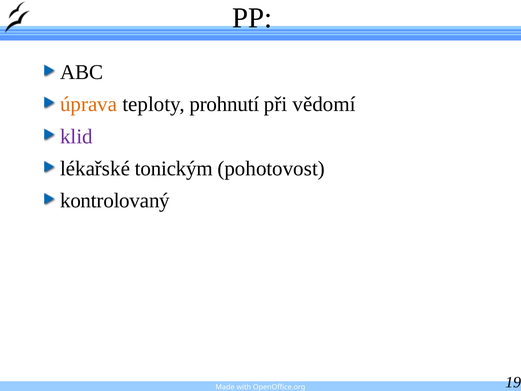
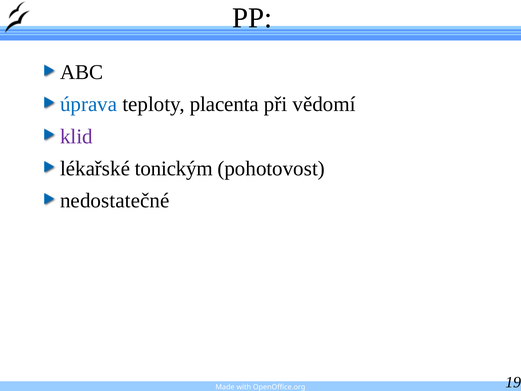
úprava colour: orange -> blue (89, 104)
prohnutí: prohnutí -> placenta (224, 104)
kontrolovaný: kontrolovaný -> nedostatečné (115, 200)
